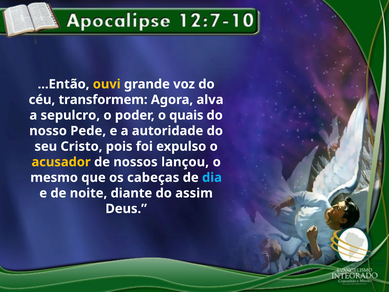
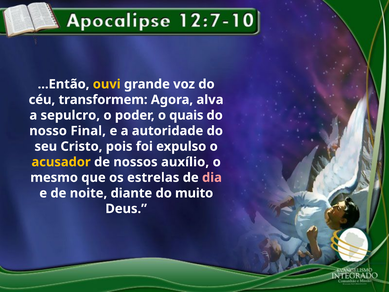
Pede: Pede -> Final (88, 131)
lançou: lançou -> auxílio (185, 162)
cabeças: cabeças -> estrelas (153, 177)
dia colour: light blue -> pink (212, 177)
assim: assim -> muito (194, 193)
